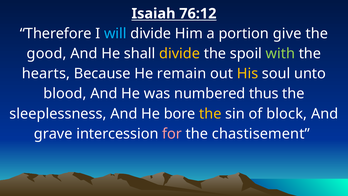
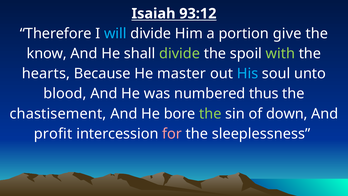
76:12: 76:12 -> 93:12 (198, 14)
good: good -> know (47, 54)
divide colour: yellow -> light green (180, 54)
remain: remain -> master (182, 74)
His colour: yellow -> light blue (248, 74)
sleeplessness: sleeplessness -> chastisement (58, 114)
the colour: yellow -> light green (210, 114)
block: block -> down (287, 114)
grave: grave -> profit (53, 134)
chastisement: chastisement -> sleeplessness (261, 134)
